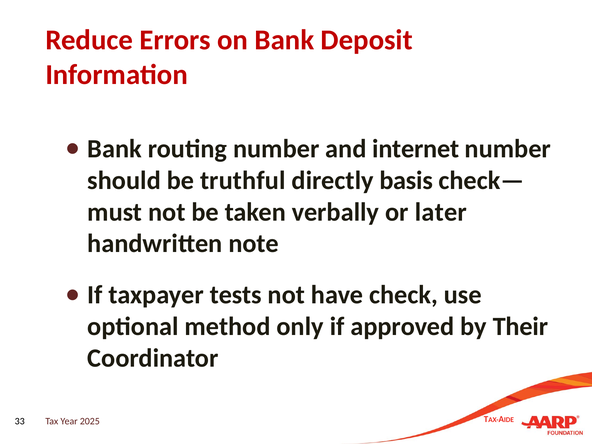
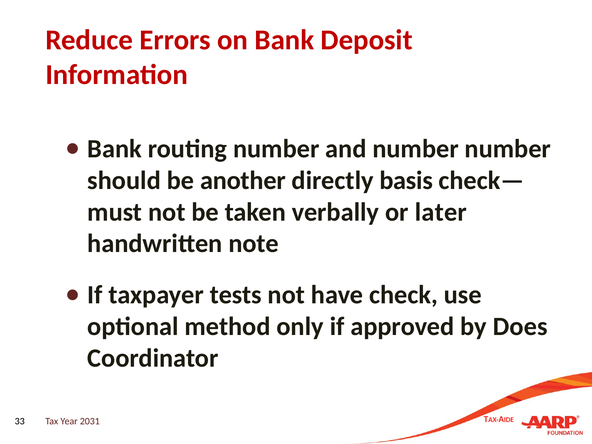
and internet: internet -> number (416, 149)
truthful: truthful -> another (243, 180)
Their: Their -> Does (520, 326)
2025: 2025 -> 2031 (90, 421)
